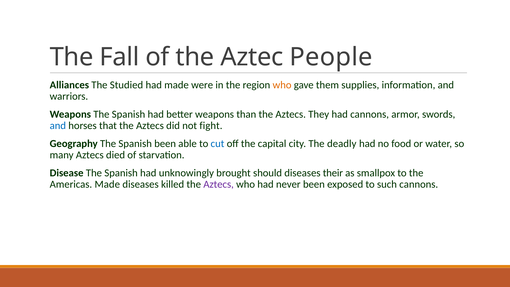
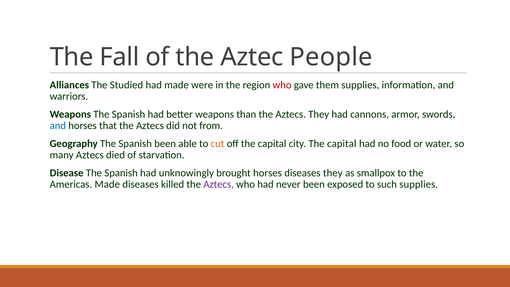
who colour: orange -> red (282, 85)
fight: fight -> from (211, 126)
cut colour: blue -> orange (217, 143)
city The deadly: deadly -> capital (342, 143)
brought should: should -> horses (268, 173)
diseases their: their -> they (333, 173)
such cannons: cannons -> supplies (419, 184)
